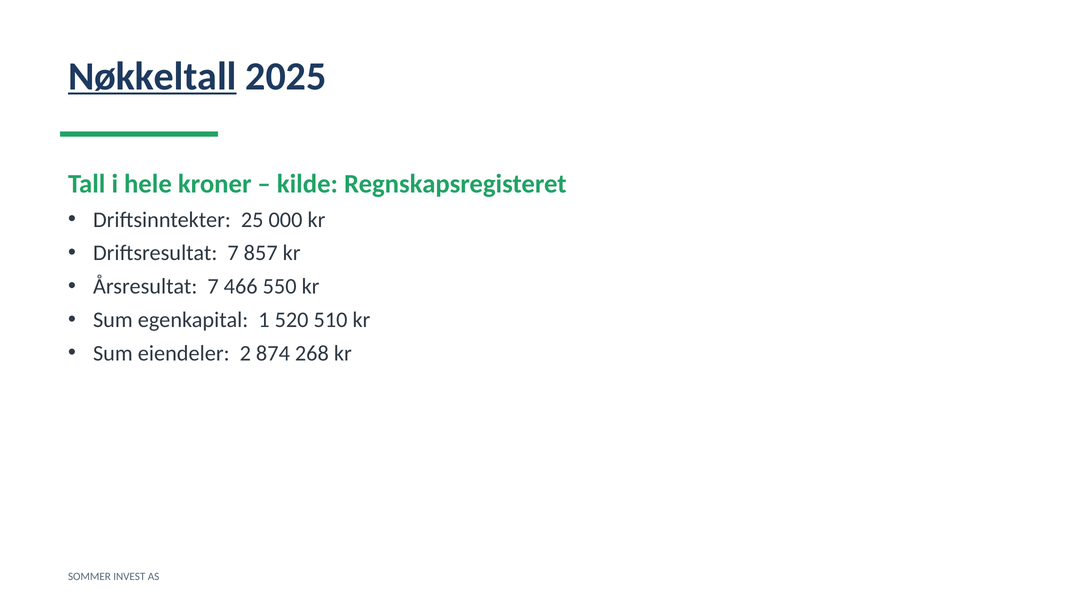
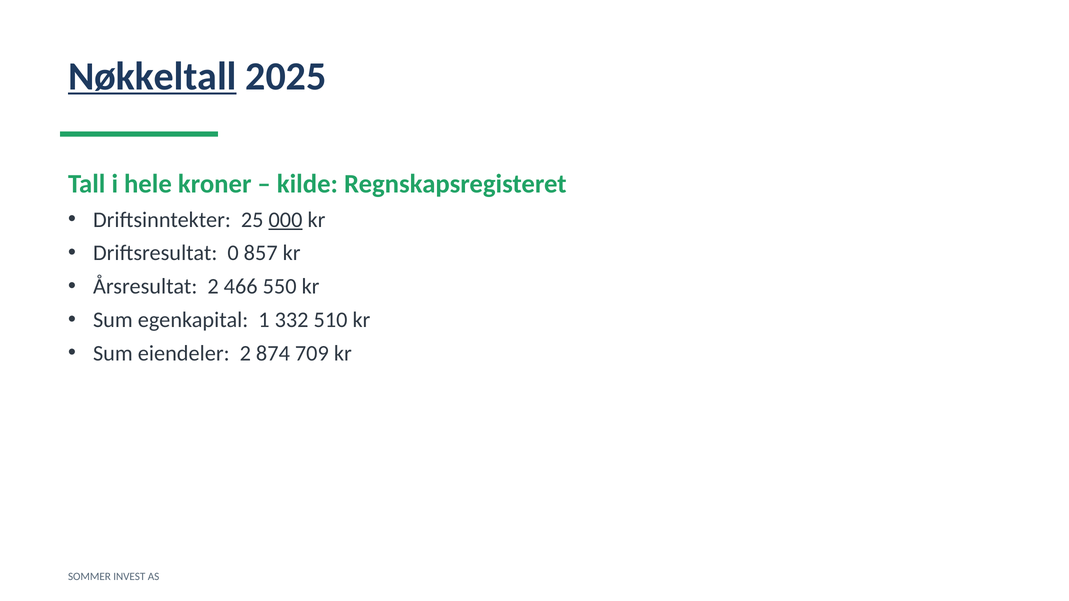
000 underline: none -> present (286, 220)
Driftsresultat 7: 7 -> 0 (233, 253)
Årsresultat 7: 7 -> 2 (213, 287)
520: 520 -> 332 (292, 320)
268: 268 -> 709 (312, 354)
